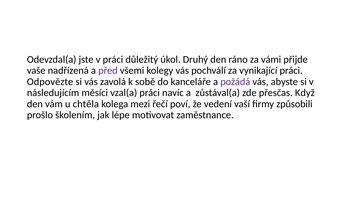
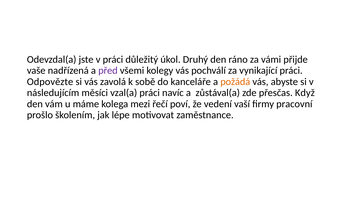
požádá colour: purple -> orange (235, 82)
chtěla: chtěla -> máme (86, 104)
způsobili: způsobili -> pracovní (294, 104)
